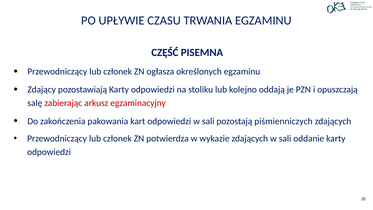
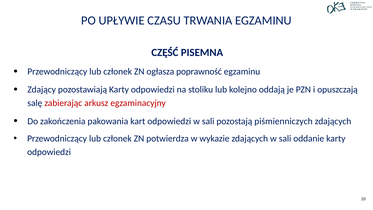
określonych: określonych -> poprawność (199, 71)
